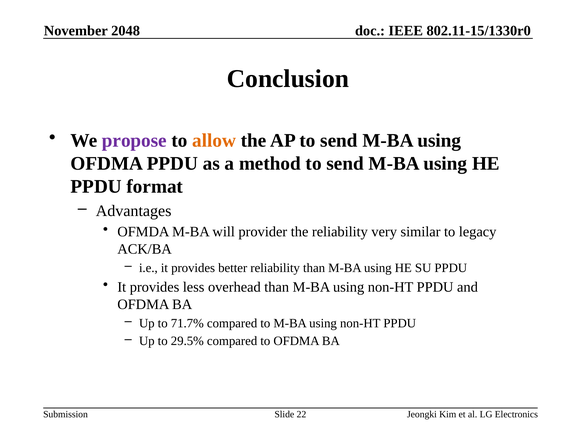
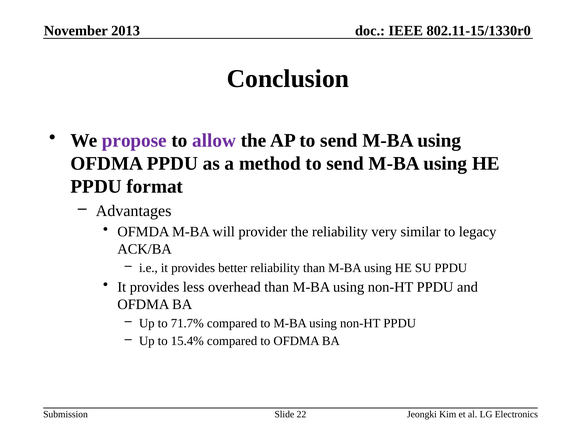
2048: 2048 -> 2013 (126, 31)
allow colour: orange -> purple (214, 141)
29.5%: 29.5% -> 15.4% (187, 341)
